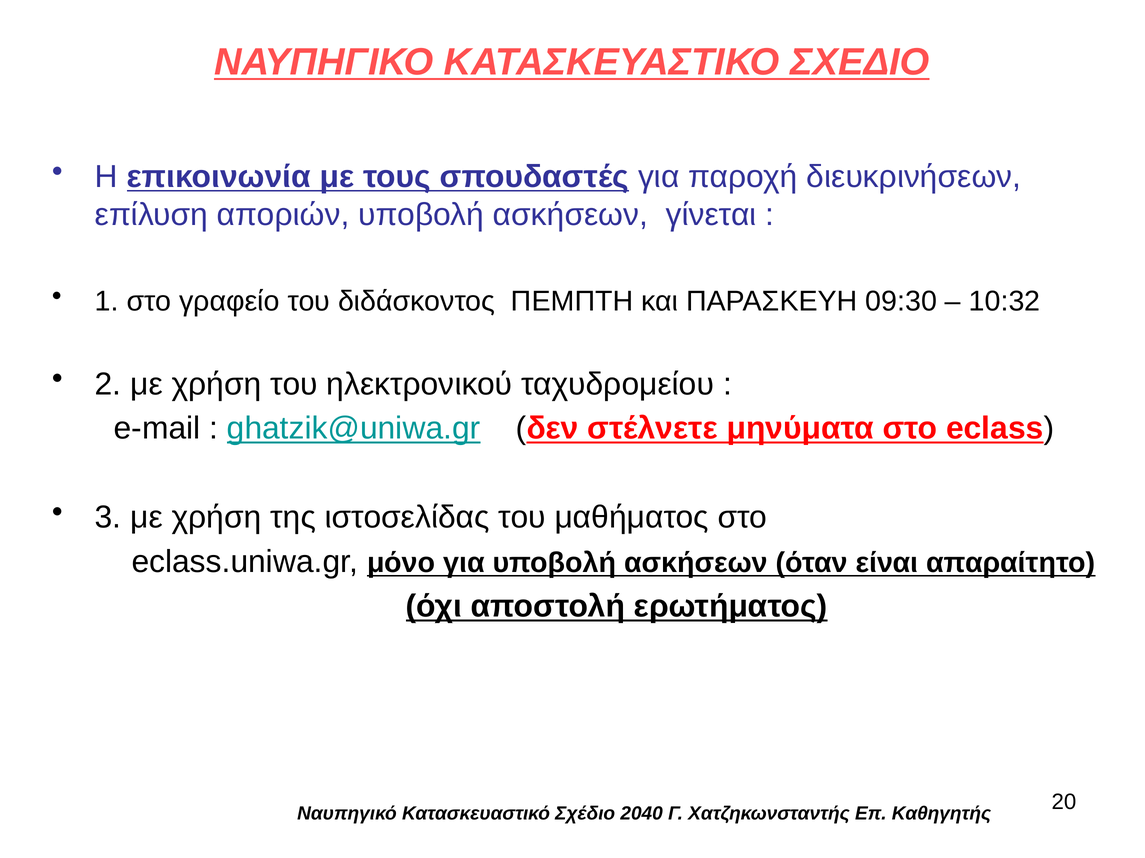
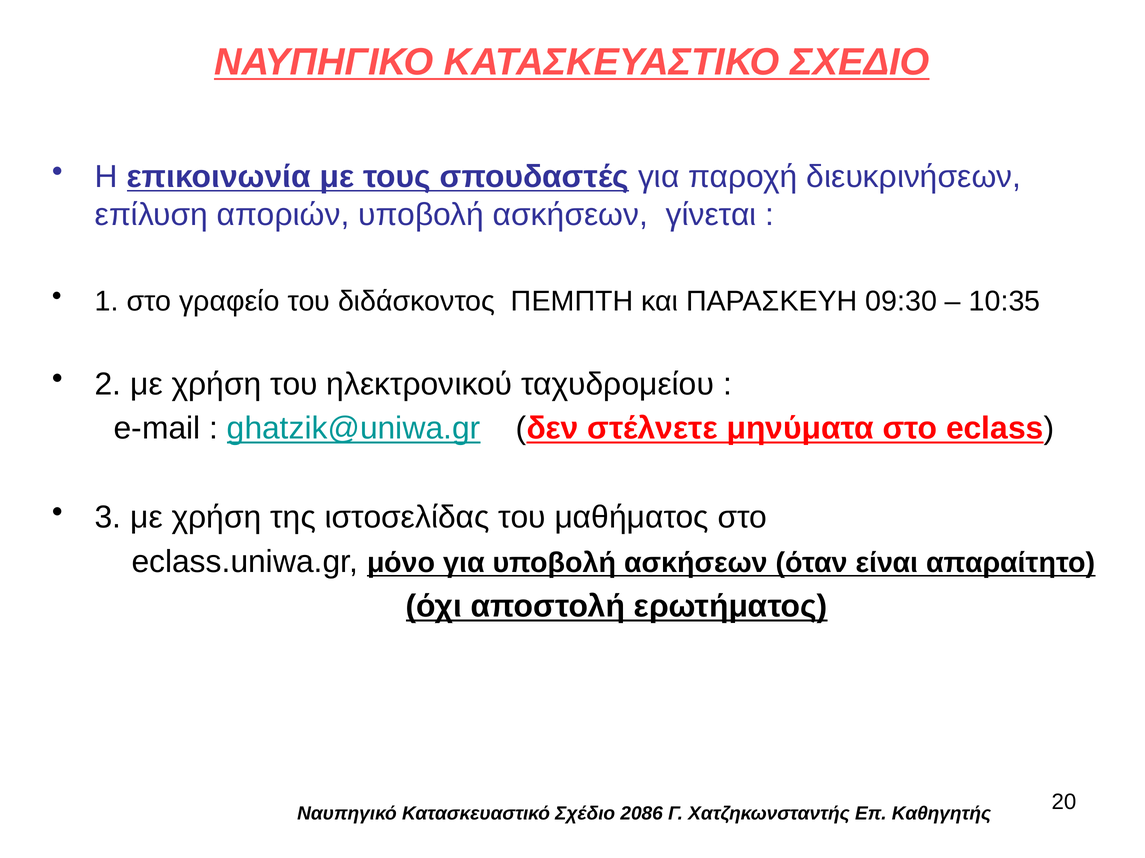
10:32: 10:32 -> 10:35 (1005, 301)
2040: 2040 -> 2086 (642, 814)
